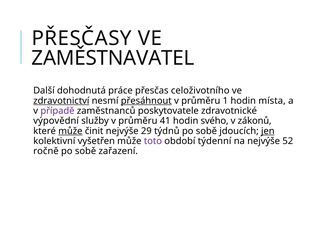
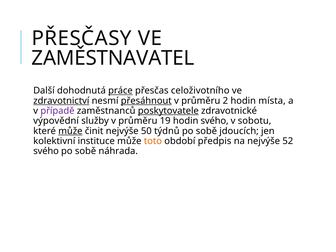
práce underline: none -> present (120, 91)
1: 1 -> 2 (225, 101)
poskytovatele underline: none -> present (168, 111)
41: 41 -> 19 (165, 121)
zákonů: zákonů -> sobotu (255, 121)
29: 29 -> 50 (146, 131)
jen underline: present -> none (268, 131)
vyšetřen: vyšetřen -> instituce (96, 141)
toto colour: purple -> orange (153, 141)
týdenní: týdenní -> předpis (215, 141)
ročně: ročně -> svého (46, 151)
zařazení: zařazení -> náhrada (118, 151)
